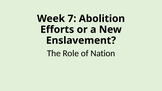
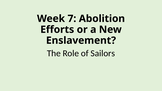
Nation: Nation -> Sailors (103, 53)
